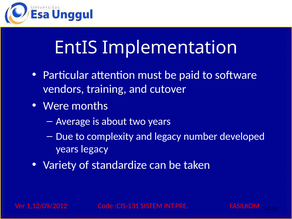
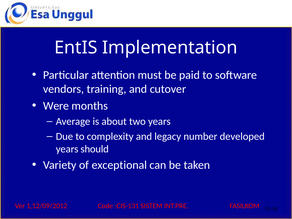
years legacy: legacy -> should (95, 149)
standardize: standardize -> exceptional (119, 165)
